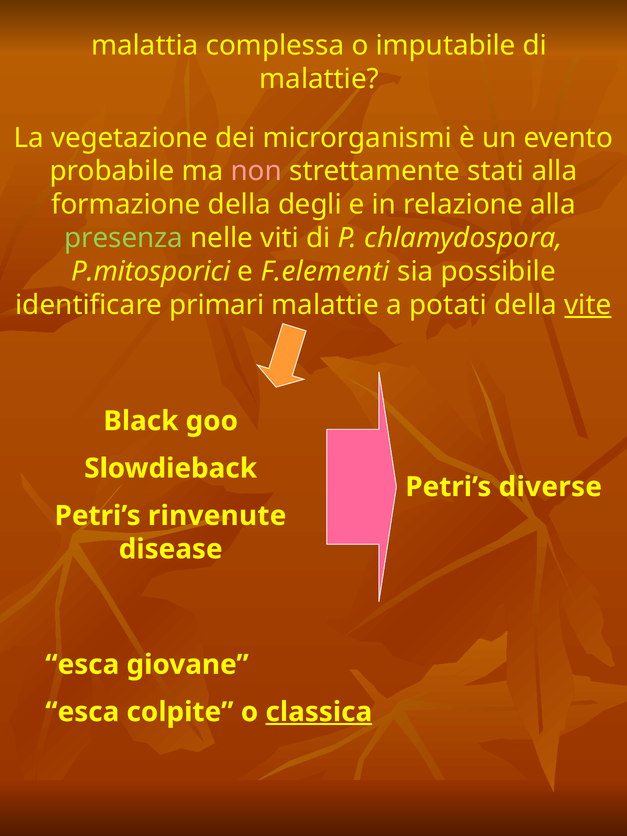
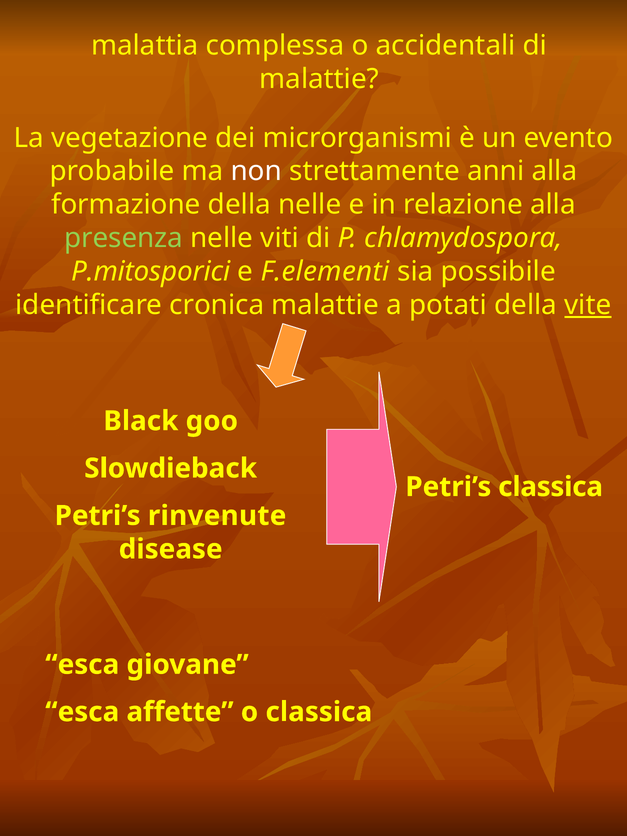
imputabile: imputabile -> accidentali (446, 46)
non colour: pink -> white (256, 171)
stati: stati -> anni (496, 171)
della degli: degli -> nelle (310, 205)
primari: primari -> cronica (217, 305)
Petri’s diverse: diverse -> classica (551, 487)
colpite: colpite -> affette (180, 712)
classica underline: present -> none (319, 712)
